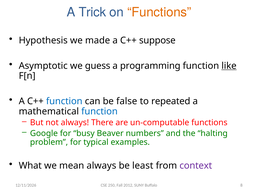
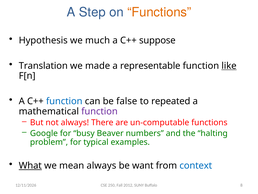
Trick: Trick -> Step (92, 12)
made: made -> much (98, 40)
Asymptotic: Asymptotic -> Translation (43, 66)
guess: guess -> made (98, 66)
programming: programming -> representable (150, 66)
function colour: blue -> purple (99, 111)
What underline: none -> present (30, 165)
least: least -> want (143, 165)
context colour: purple -> blue (196, 165)
